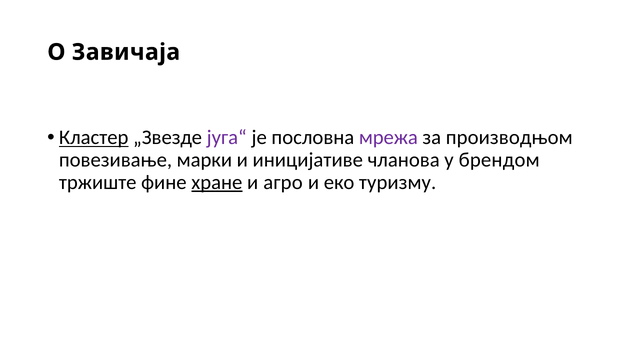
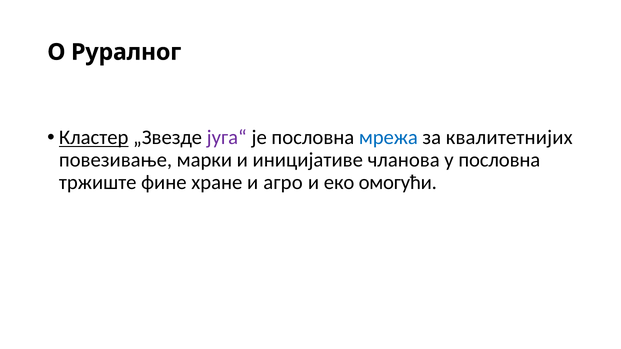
Завичаја: Завичаја -> Руралног (126, 52)
мрежа colour: purple -> blue (388, 138)
производњом: производњом -> квалитетнијих (509, 138)
у брендом: брендом -> пословна (499, 160)
хране underline: present -> none (217, 182)
туризму: туризму -> омогући (398, 182)
